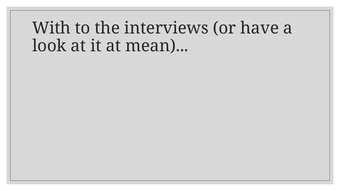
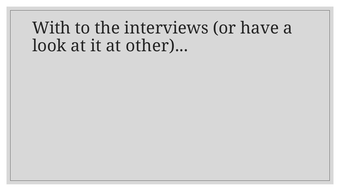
mean: mean -> other (157, 46)
